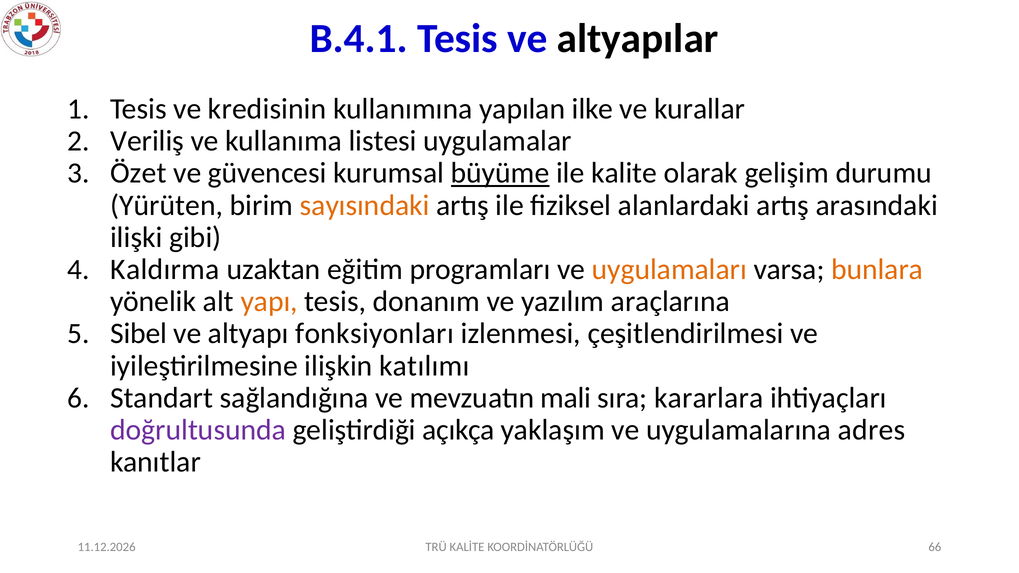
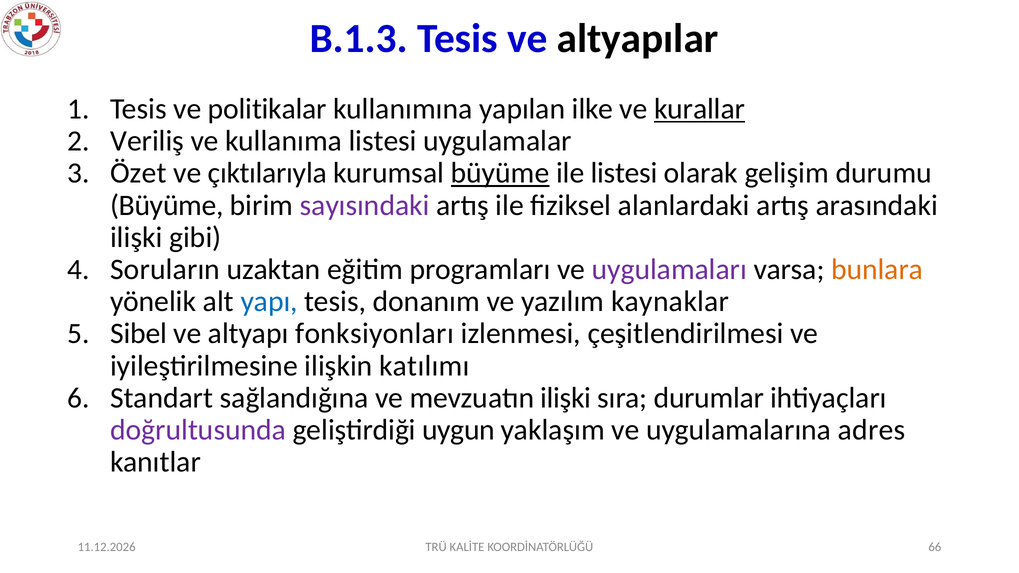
B.4.1: B.4.1 -> B.1.3 (359, 39)
kredisinin: kredisinin -> politikalar (267, 109)
kurallar underline: none -> present (700, 109)
güvencesi: güvencesi -> çıktılarıyla (267, 173)
ile kalite: kalite -> listesi (624, 173)
Yürüten: Yürüten -> Büyüme (167, 205)
sayısındaki colour: orange -> purple (365, 205)
Kaldırma: Kaldırma -> Soruların (165, 270)
uygulamaları colour: orange -> purple (669, 270)
yapı colour: orange -> blue (269, 302)
araçlarına: araçlarına -> kaynaklar (670, 302)
mevzuatın mali: mali -> ilişki (566, 398)
kararlara: kararlara -> durumlar (709, 398)
açıkça: açıkça -> uygun (459, 430)
